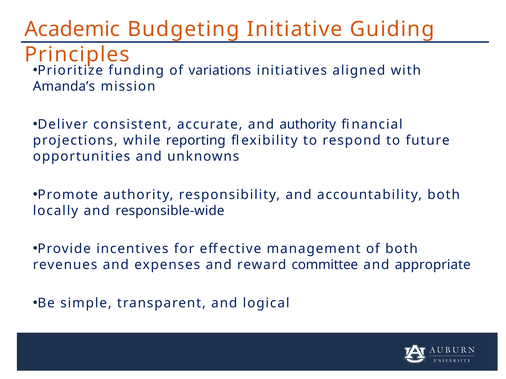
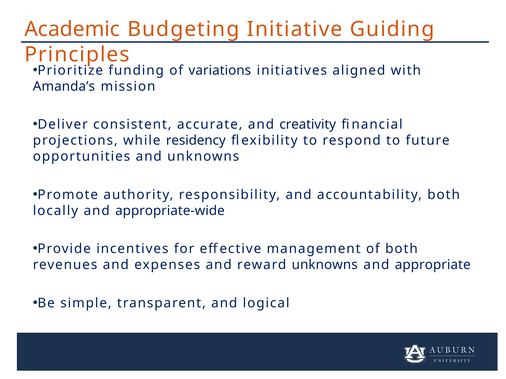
and authority: authority -> creativity (308, 125)
reporting: reporting -> residency (196, 141)
responsible-wide: responsible-wide -> appropriate-wide (170, 211)
reward committee: committee -> unknowns (325, 265)
